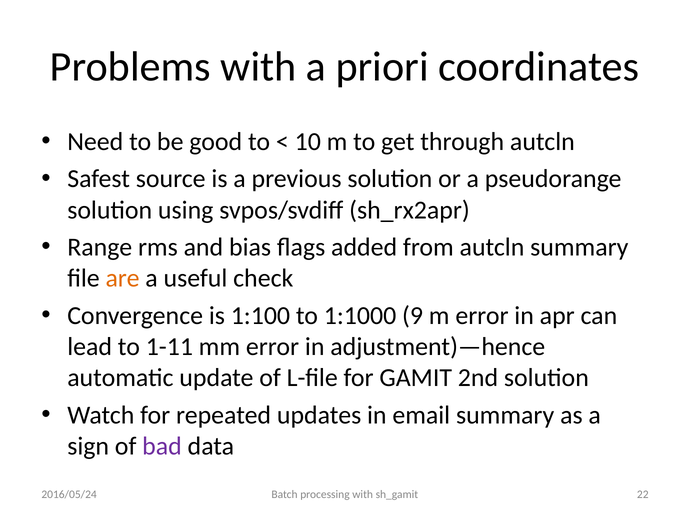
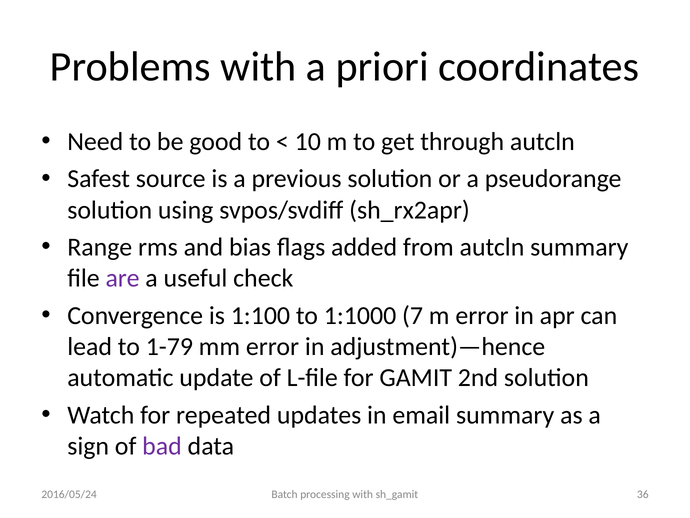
are colour: orange -> purple (123, 278)
9: 9 -> 7 (413, 315)
1-11: 1-11 -> 1-79 (169, 346)
22: 22 -> 36 (643, 494)
